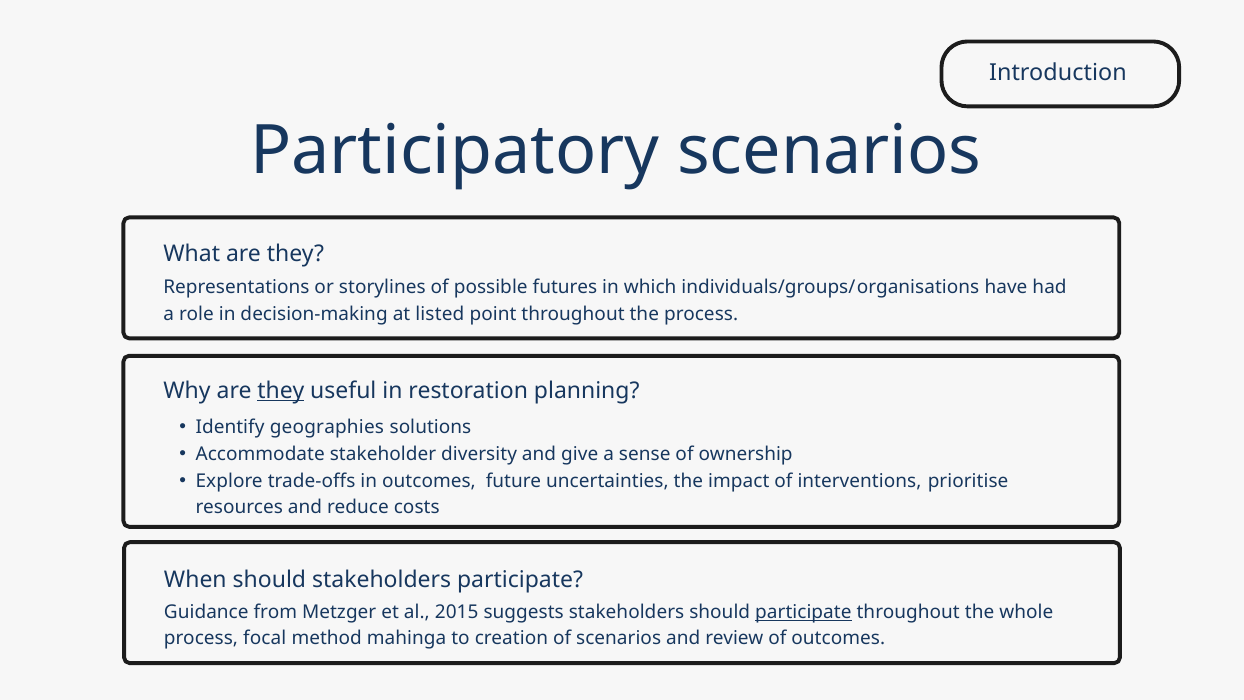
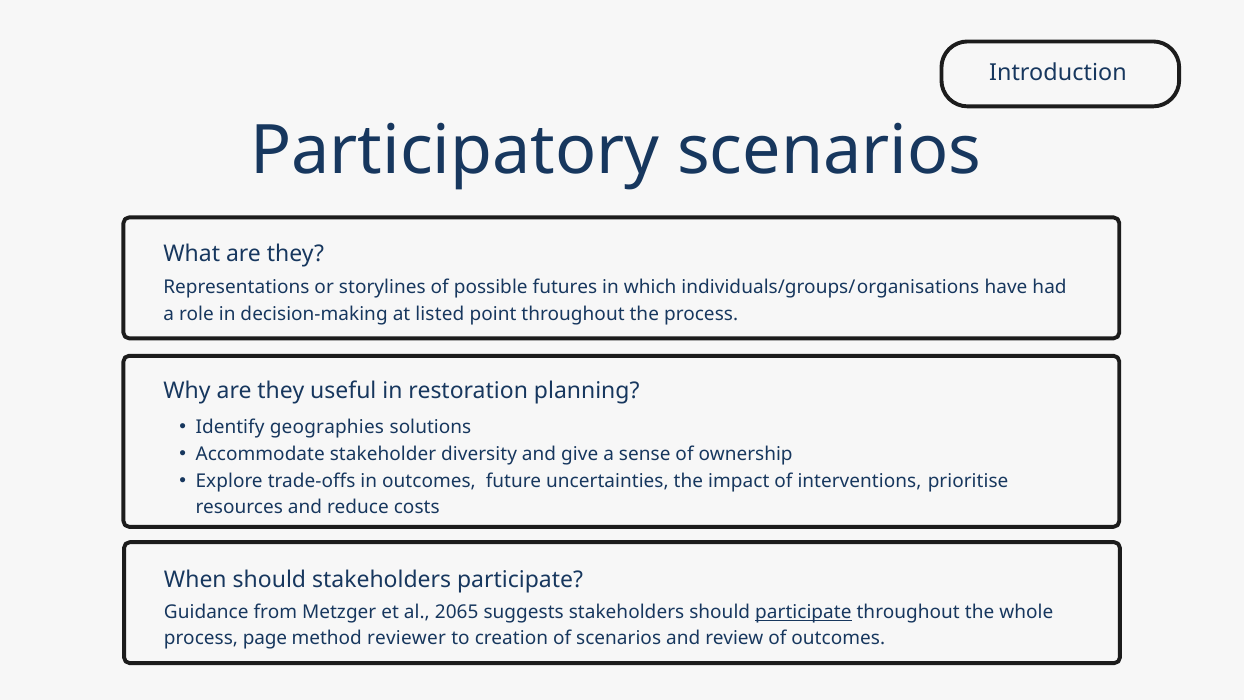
they underline: present -> none (281, 391)
2015: 2015 -> 2065 (457, 612)
focal: focal -> page (265, 638)
mahinga: mahinga -> reviewer (407, 638)
